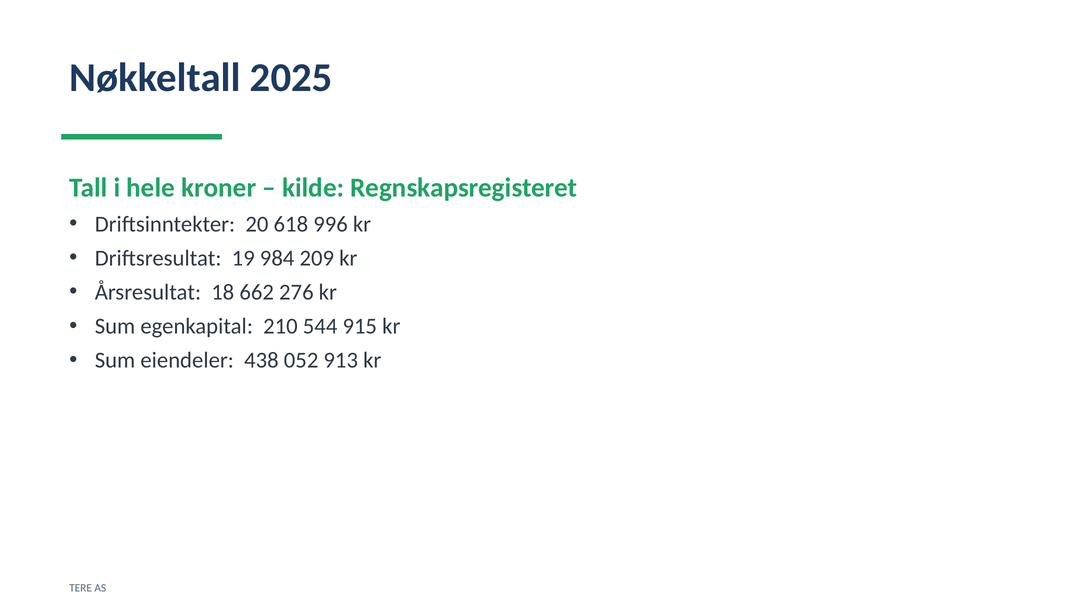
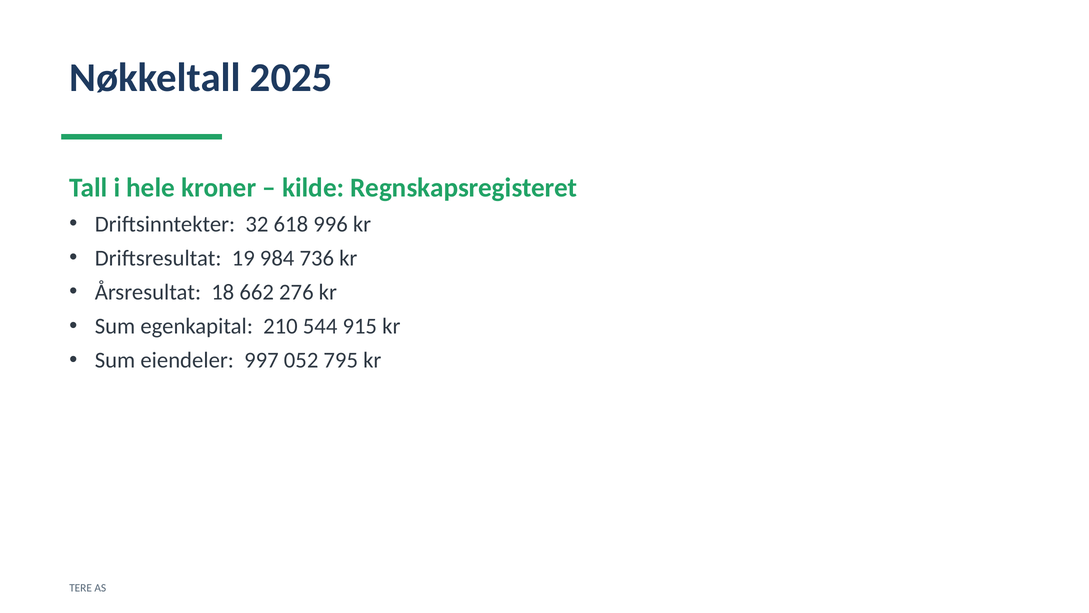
20: 20 -> 32 (257, 224)
209: 209 -> 736 (317, 258)
438: 438 -> 997 (261, 360)
913: 913 -> 795 (341, 360)
